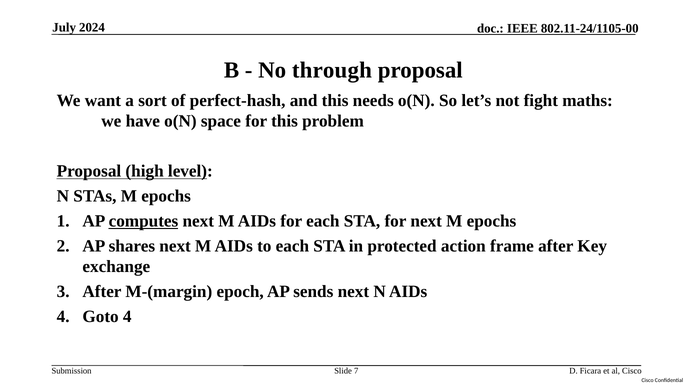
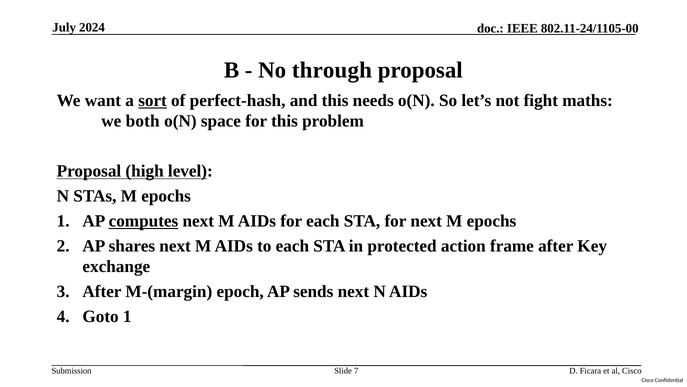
sort underline: none -> present (153, 100)
have: have -> both (143, 121)
Goto 4: 4 -> 1 (127, 316)
